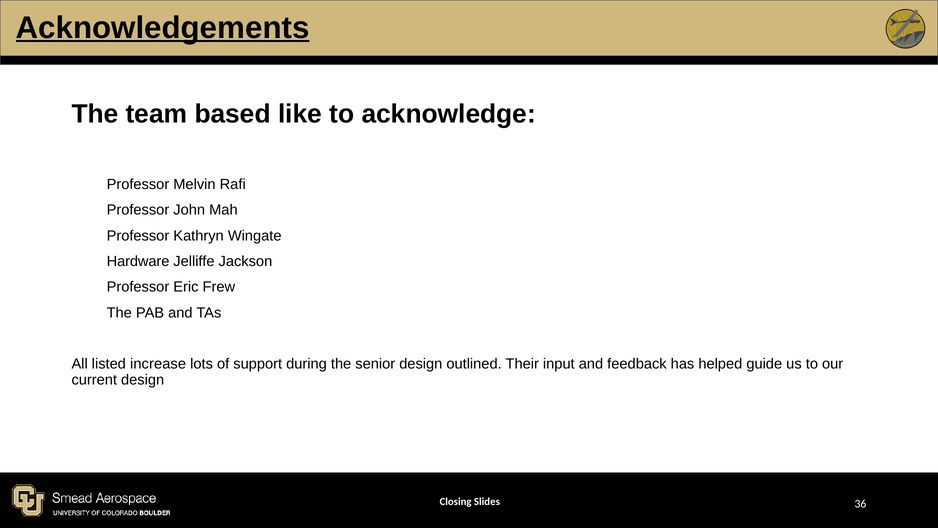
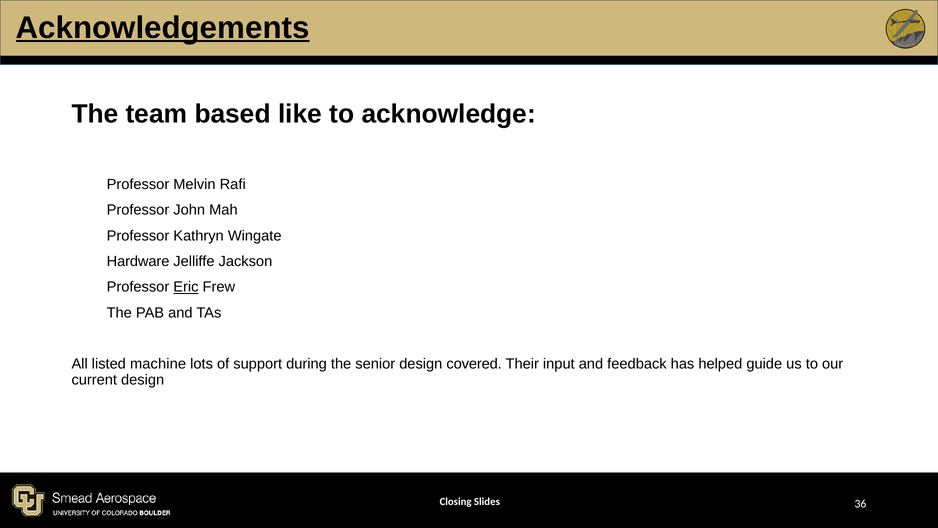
Eric underline: none -> present (186, 287)
increase: increase -> machine (158, 364)
outlined: outlined -> covered (474, 364)
